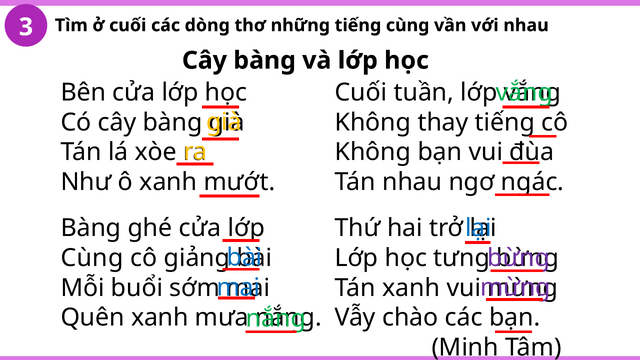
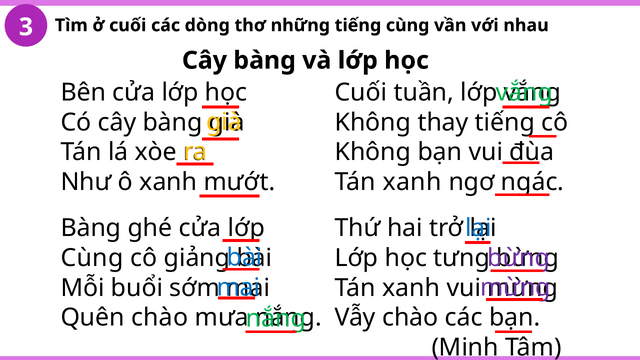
nhau: nhau -> xanh (412, 182)
Quên xanh: xanh -> chào (160, 318)
